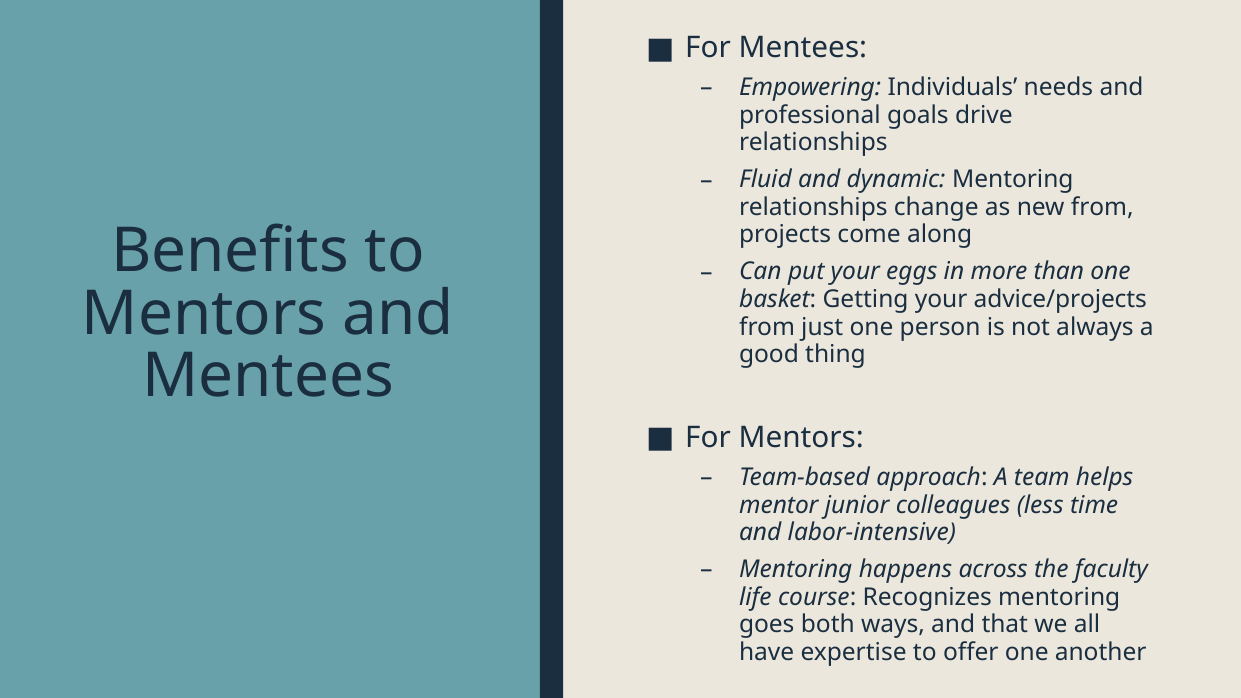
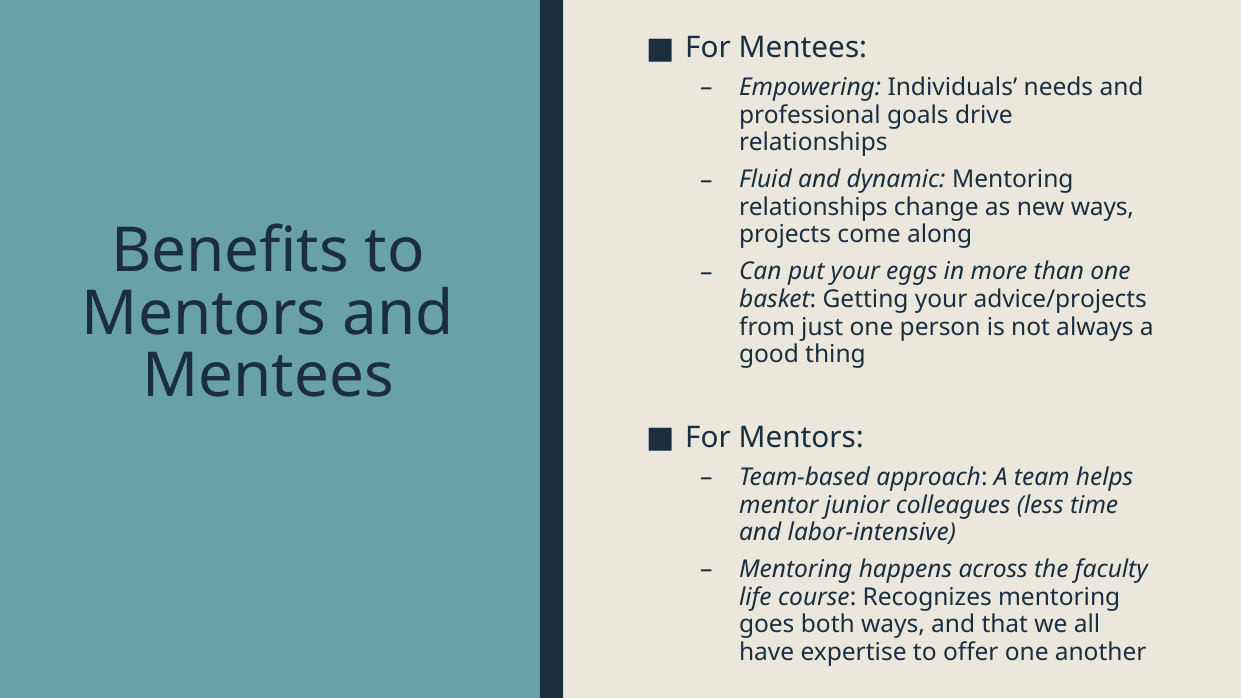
new from: from -> ways (1102, 207)
